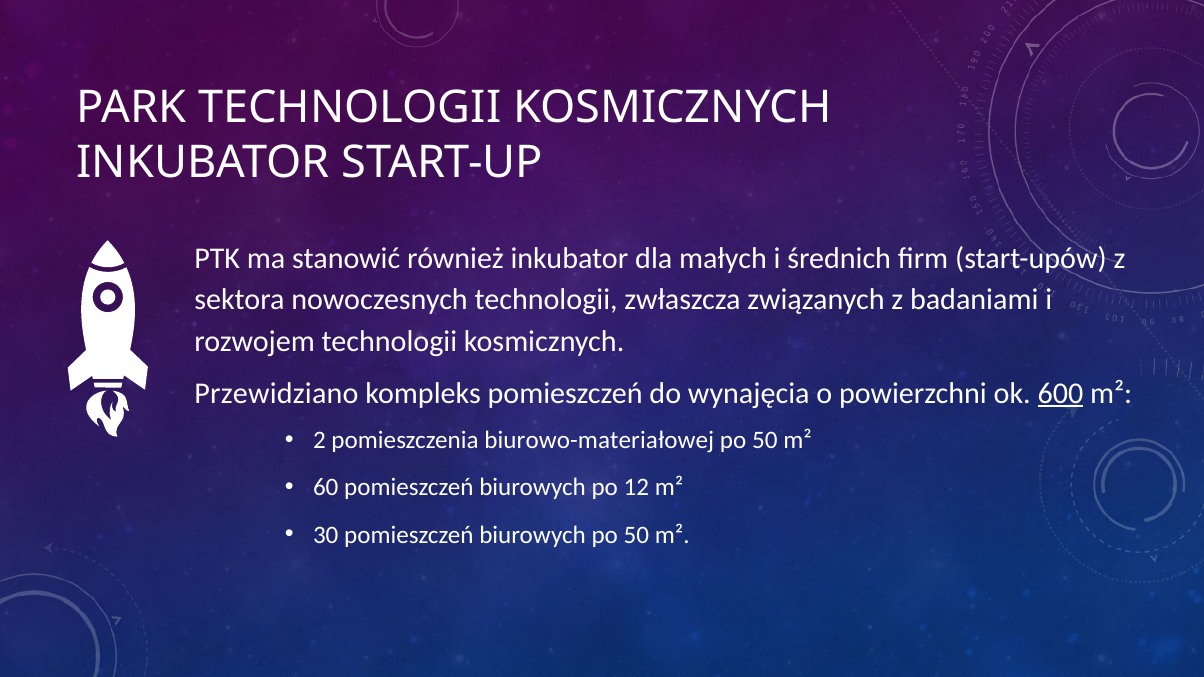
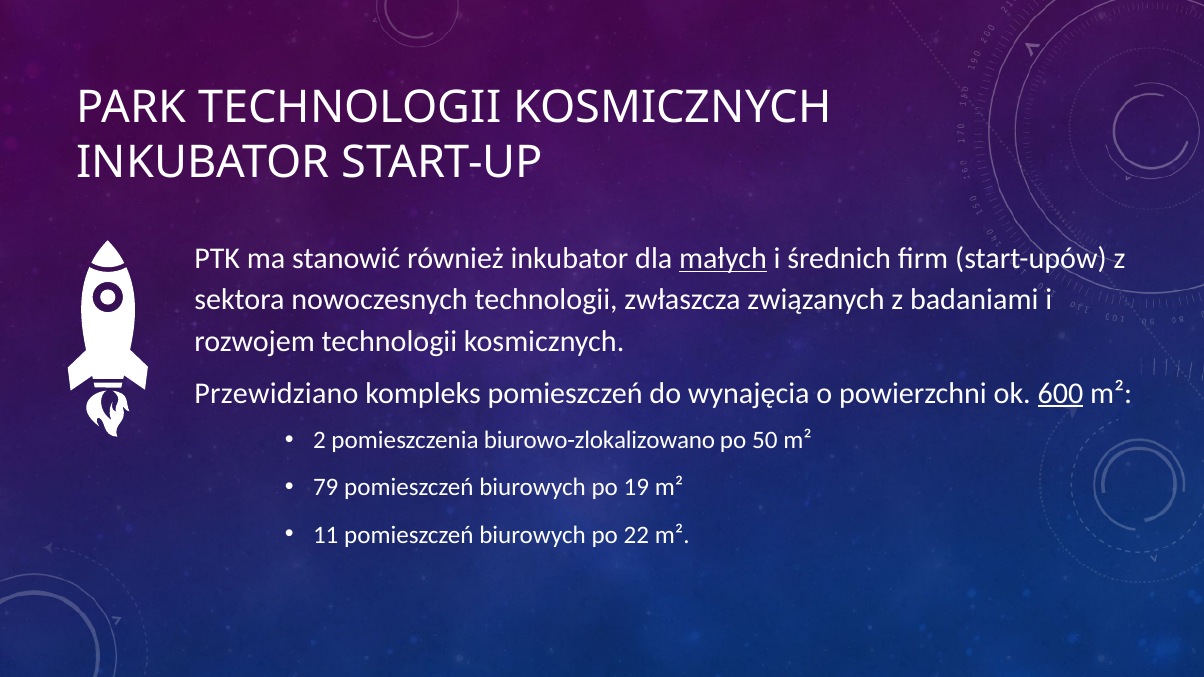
małych underline: none -> present (723, 259)
biurowo-materiałowej: biurowo-materiałowej -> biurowo-zlokalizowano (599, 441)
60: 60 -> 79 (326, 488)
12: 12 -> 19 (636, 488)
30: 30 -> 11 (326, 535)
biurowych po 50: 50 -> 22 (636, 535)
